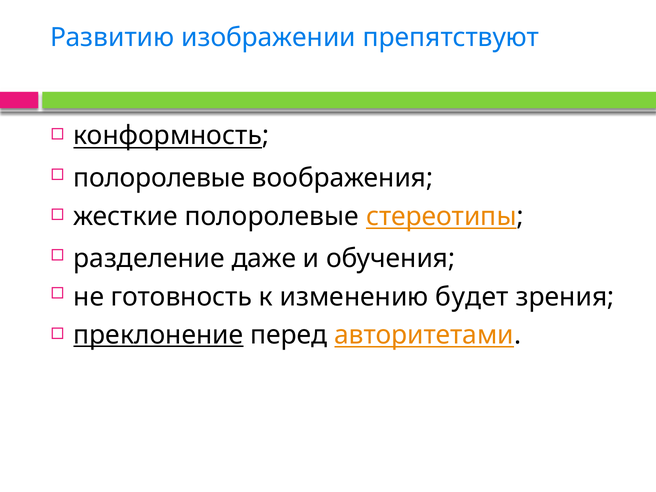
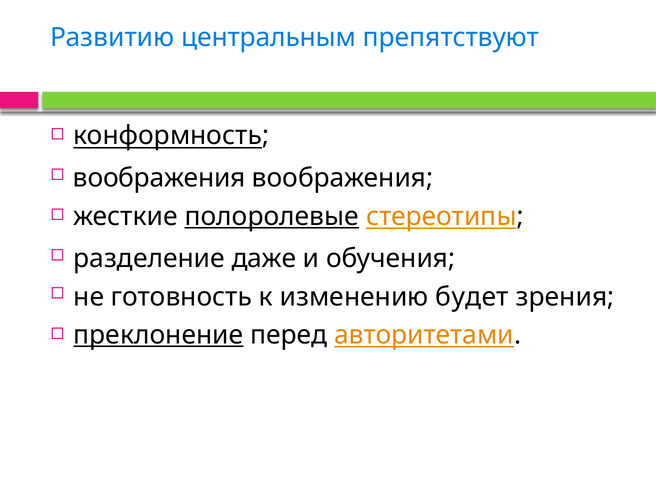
изображении: изображении -> центральным (269, 37)
полоролевые: полоролевые -> воображения (159, 178)
полоролевые underline: none -> present (272, 216)
